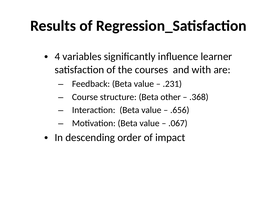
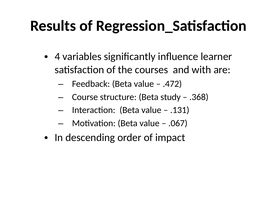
.231: .231 -> .472 (172, 84)
other: other -> study (171, 97)
.656: .656 -> .131 (180, 110)
